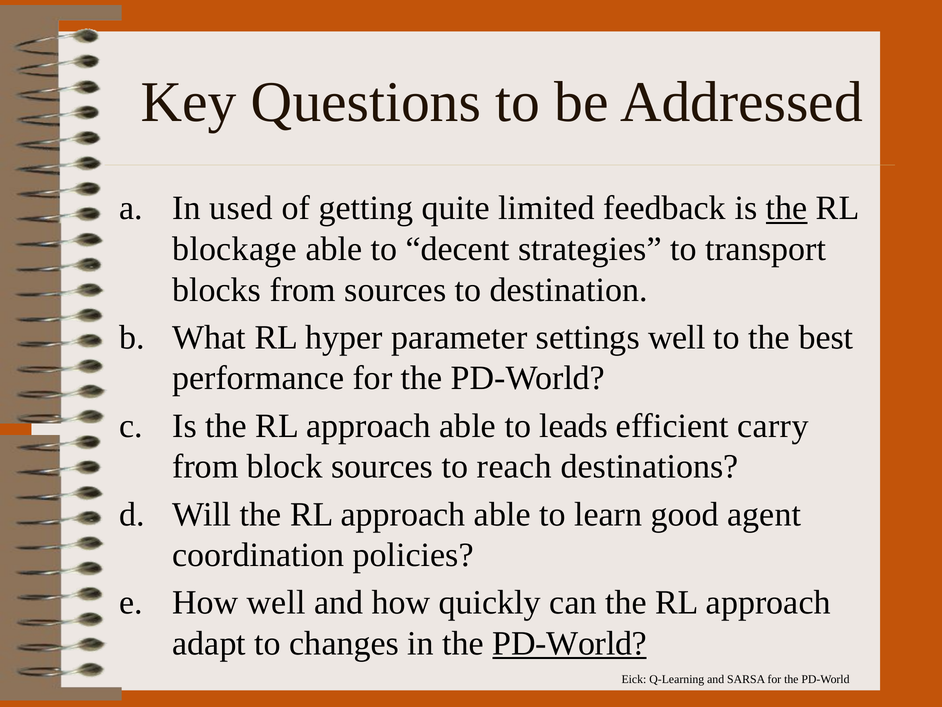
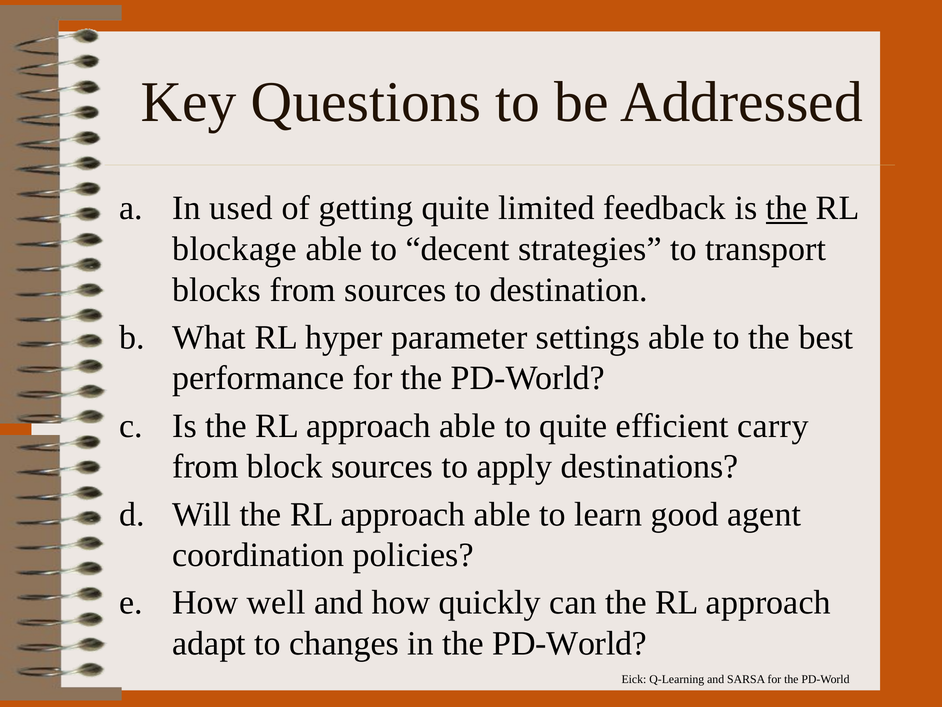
settings well: well -> able (677, 337)
to leads: leads -> quite (573, 426)
reach: reach -> apply (514, 466)
PD-World underline: present -> none (570, 643)
